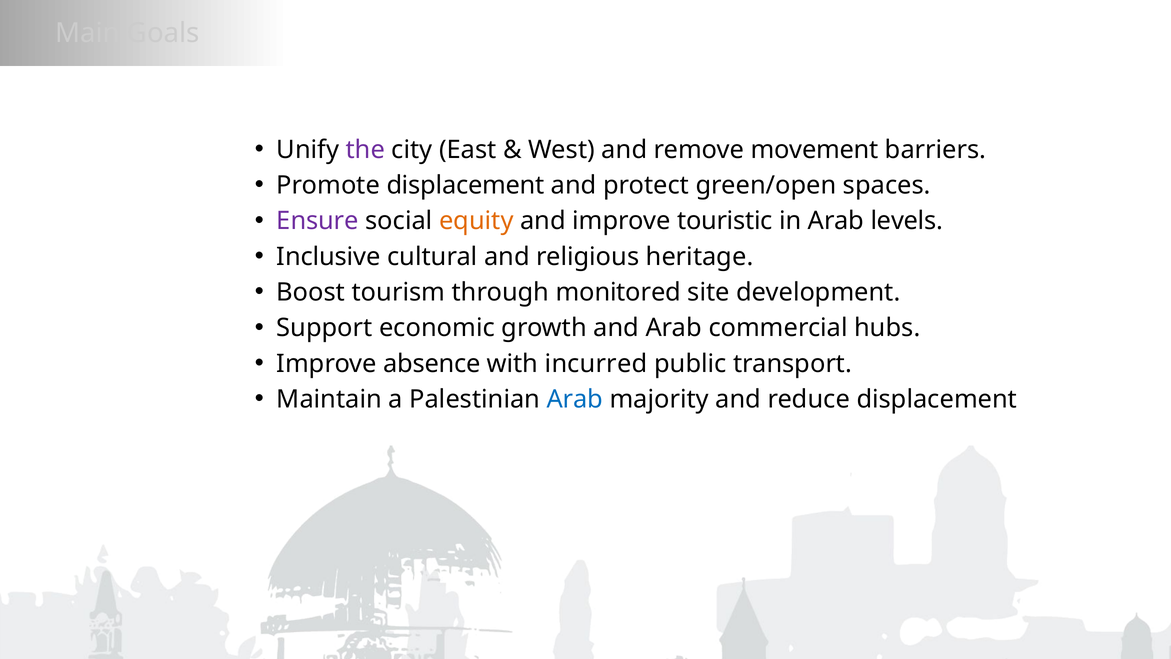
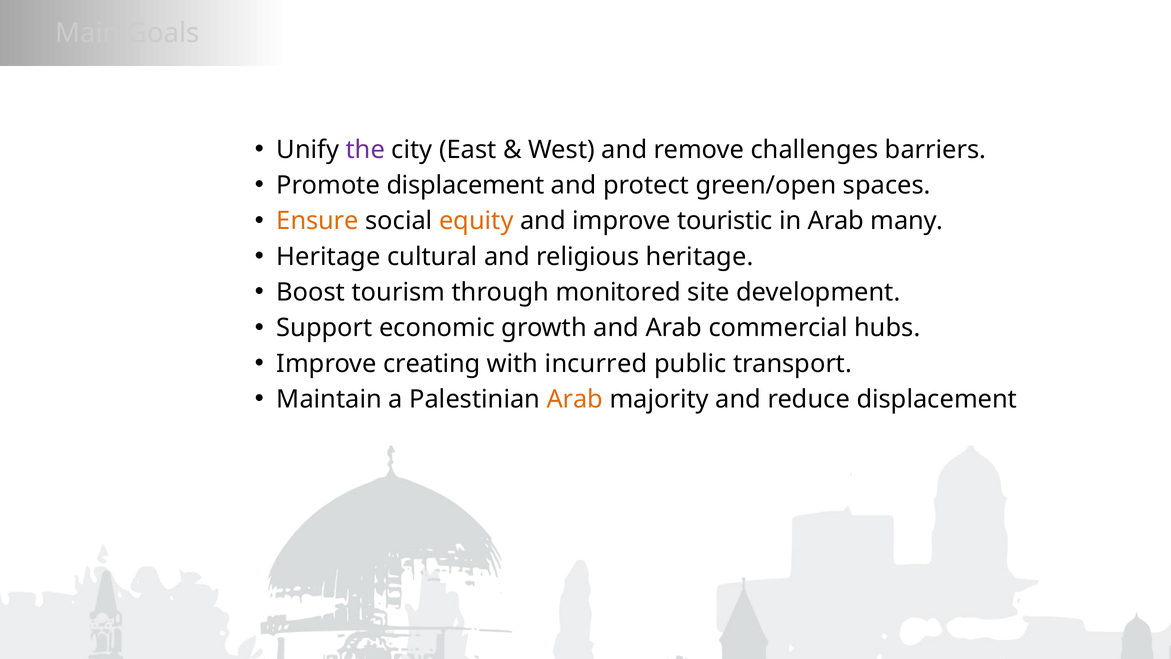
movement: movement -> challenges (814, 150)
Ensure colour: purple -> orange (318, 221)
levels: levels -> many (907, 221)
Inclusive: Inclusive -> Heritage (329, 257)
absence: absence -> creating (432, 364)
Arab colour: blue -> orange (575, 399)
